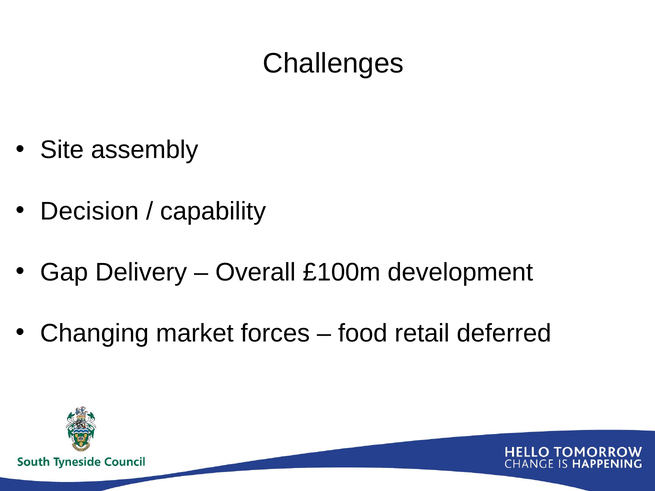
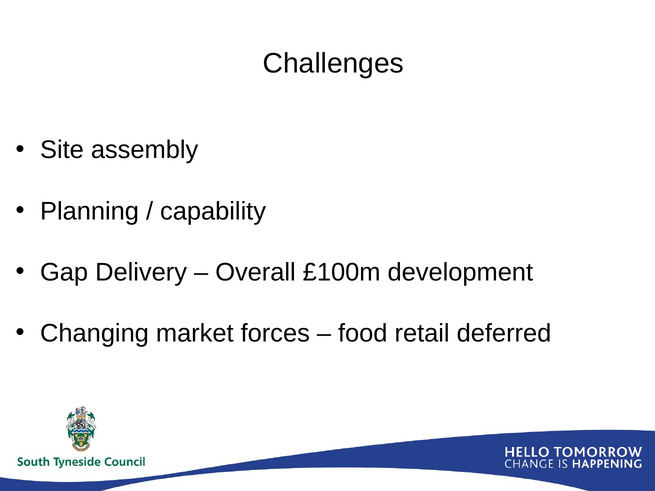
Decision: Decision -> Planning (90, 211)
